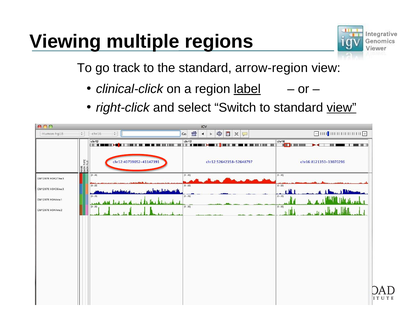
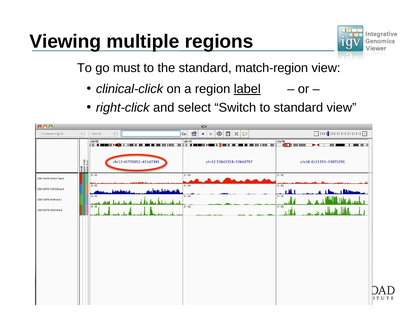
track: track -> must (127, 68)
arrow-region: arrow-region -> match-region (272, 68)
view underline: present -> none (341, 108)
